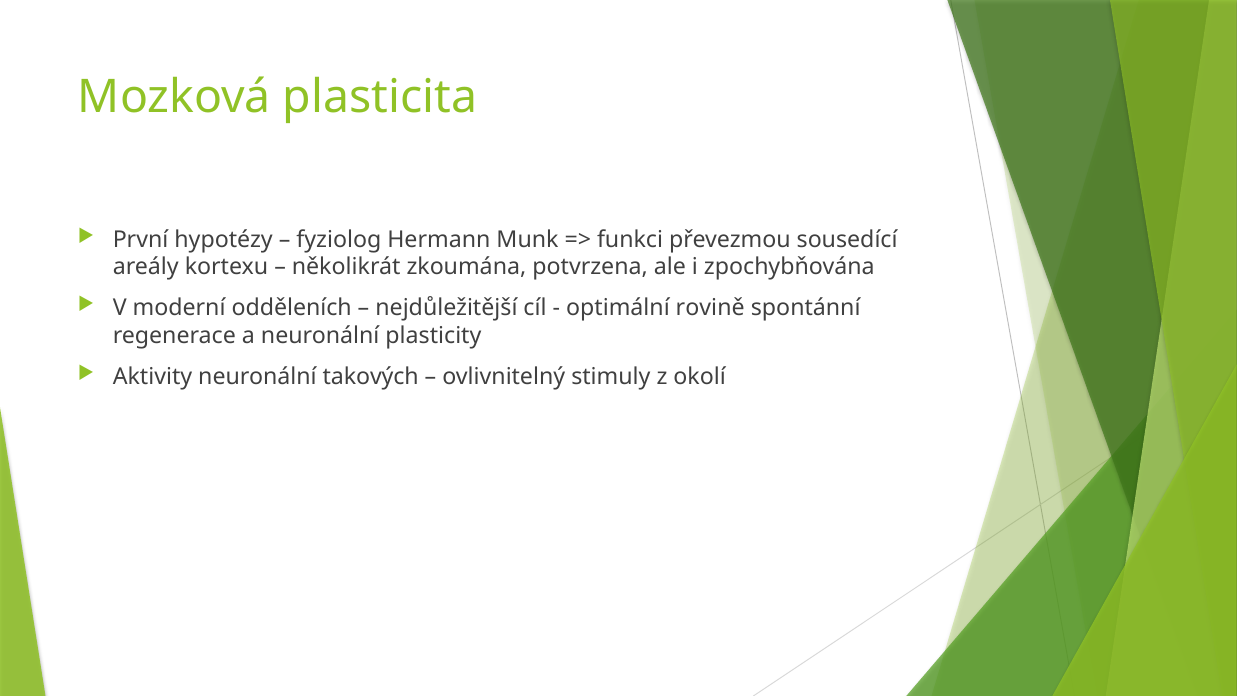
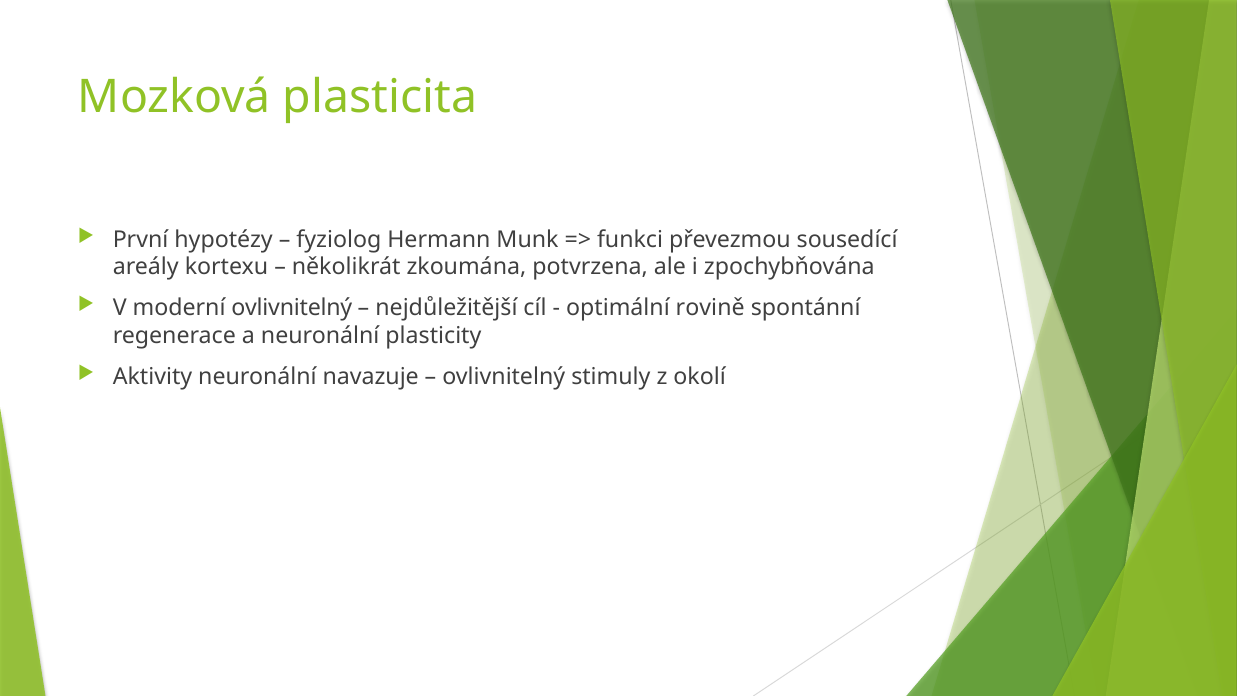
moderní odděleních: odděleních -> ovlivnitelný (292, 308)
takových: takových -> navazuje (371, 377)
